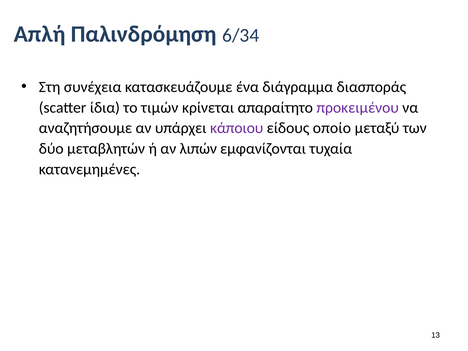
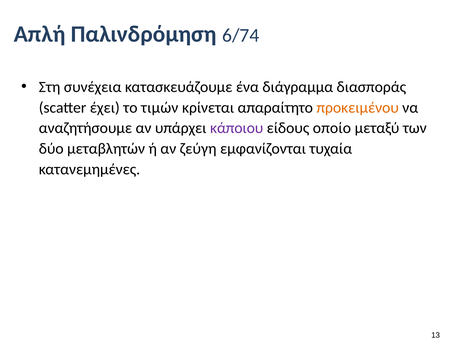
6/34: 6/34 -> 6/74 (241, 35)
ίδια: ίδια -> έχει (105, 108)
προκειμένου colour: purple -> orange (358, 108)
λιπών: λιπών -> ζεύγη (198, 149)
